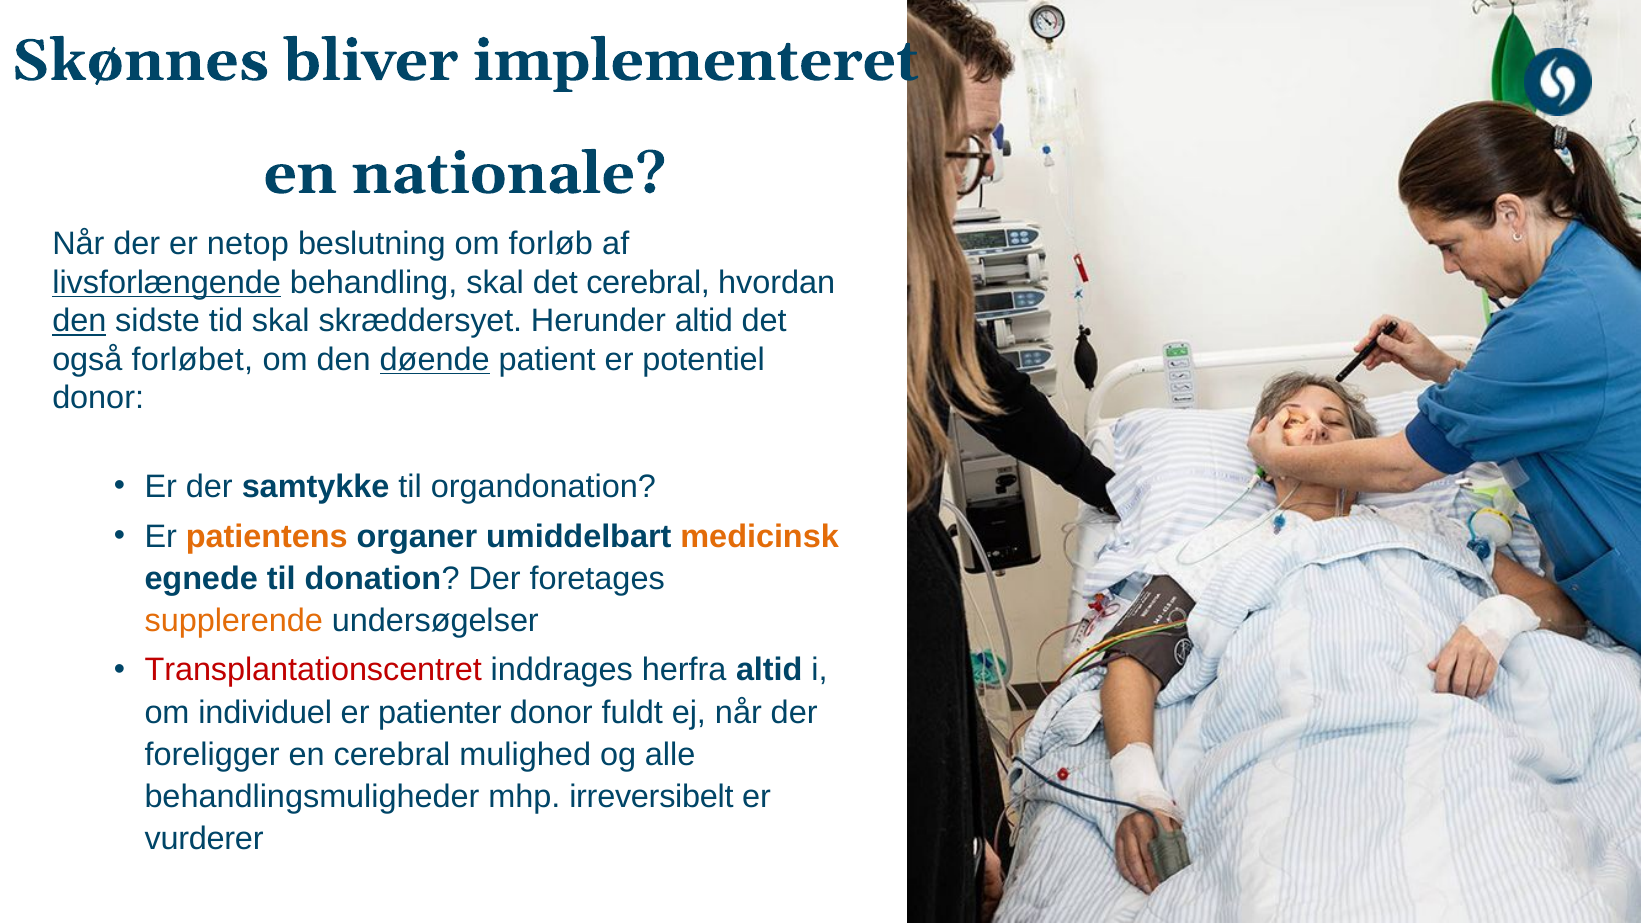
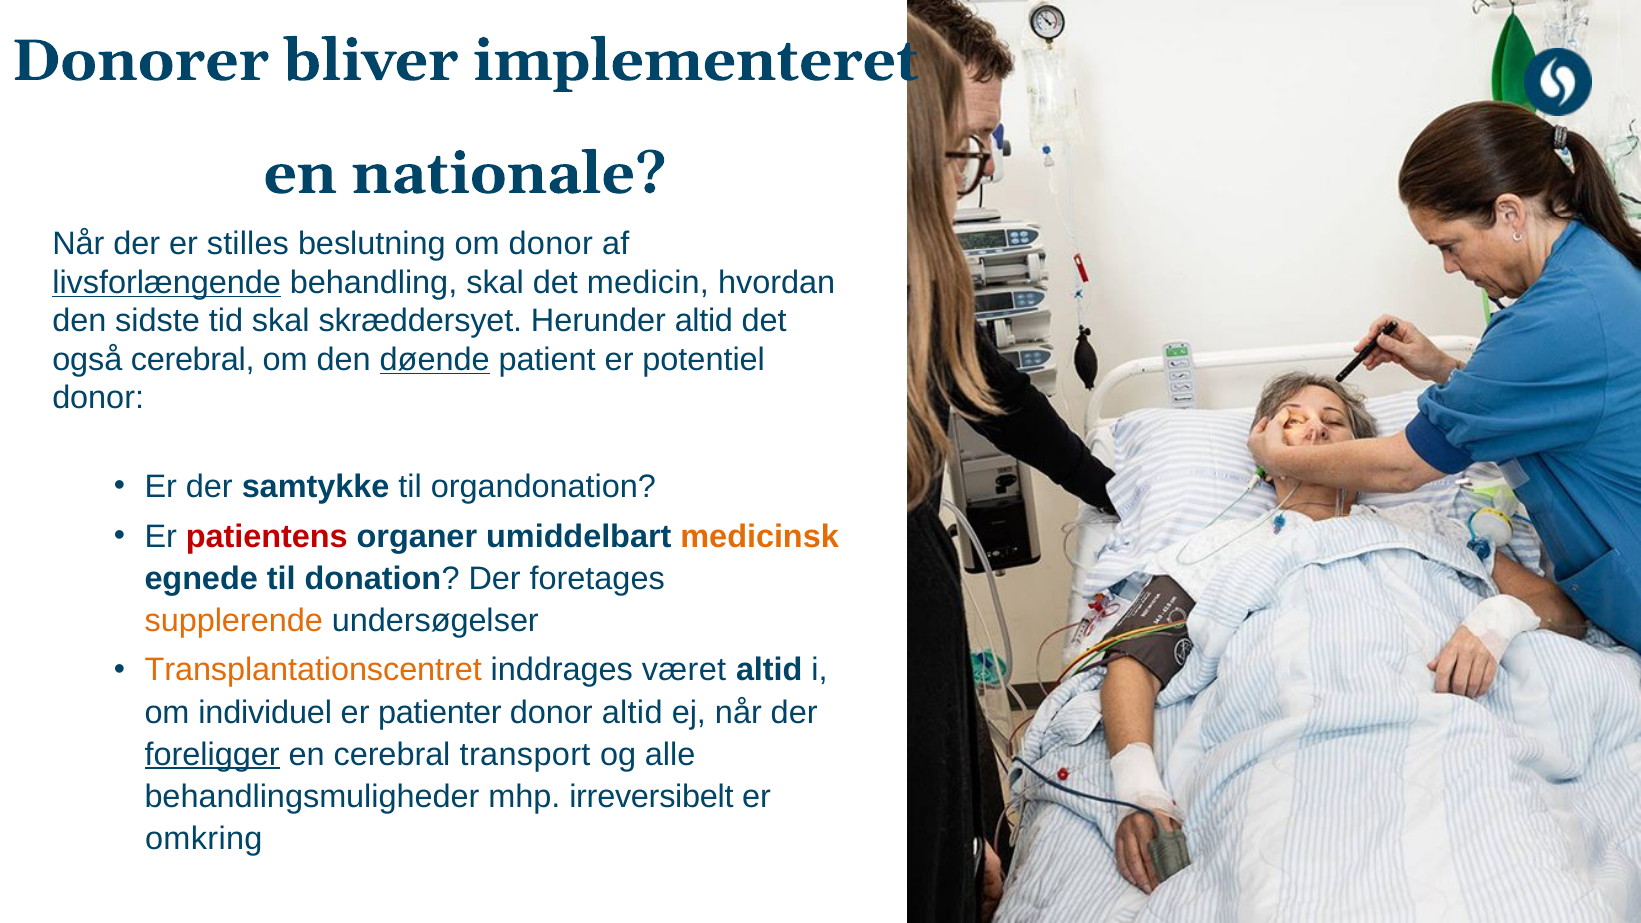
Skønnes: Skønnes -> Donorer (140, 61)
netop: netop -> stilles (248, 244)
om forløb: forløb -> donor (551, 244)
det cerebral: cerebral -> medicin (648, 283)
den underline: present -> none (79, 321)
også forløbet: forløbet -> cerebral (193, 360)
patientens colour: orange -> red (267, 536)
Transplantationscentret colour: red -> orange (313, 670)
herfra: herfra -> været (684, 670)
donor fuldt: fuldt -> altid (632, 712)
foreligger underline: none -> present (212, 754)
mulighed: mulighed -> transport (525, 754)
vurderer: vurderer -> omkring (204, 839)
